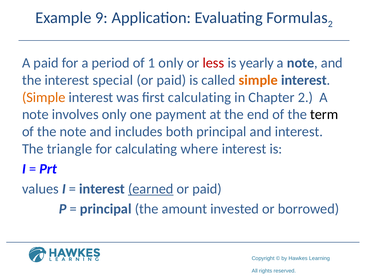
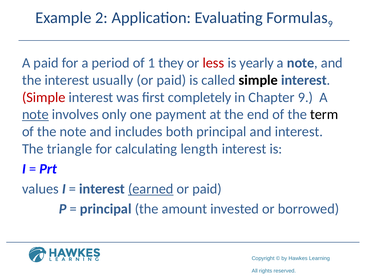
9: 9 -> 2 (101, 18)
2: 2 -> 9 (330, 24)
1 only: only -> they (171, 63)
special: special -> usually (113, 80)
simple colour: orange -> black (258, 80)
Simple colour: orange -> red (44, 97)
first calculating: calculating -> completely (200, 97)
Chapter 2: 2 -> 9 (305, 97)
note underline: none -> present (35, 114)
where: where -> length (199, 149)
